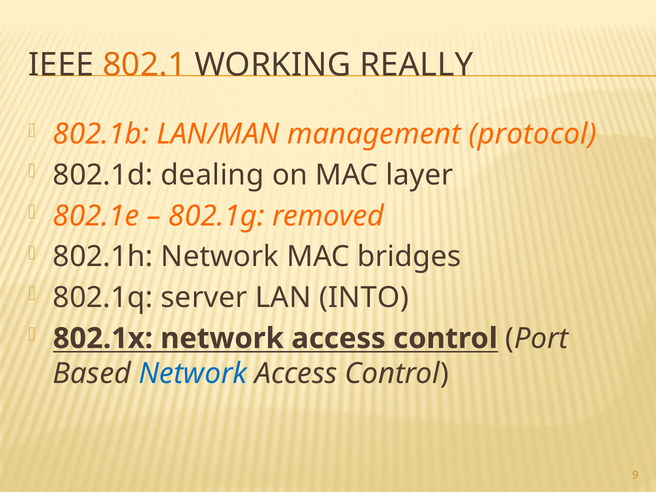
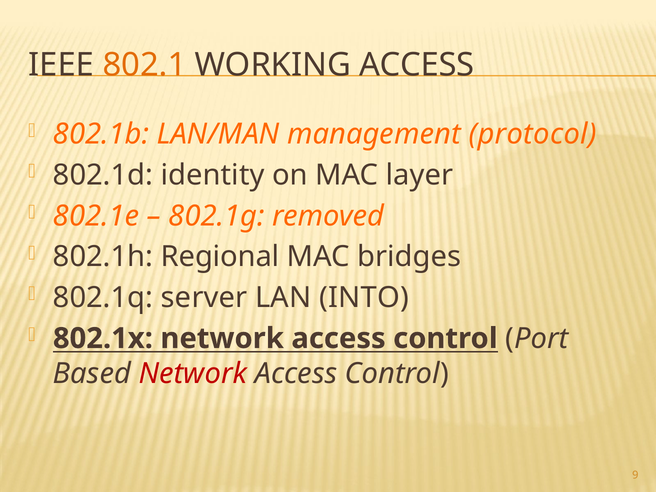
WORKING REALLY: REALLY -> ACCESS (417, 65)
dealing: dealing -> identity (213, 175)
802.1h Network: Network -> Regional (220, 257)
Network colour: blue -> red (193, 373)
